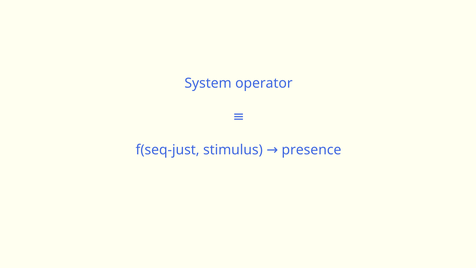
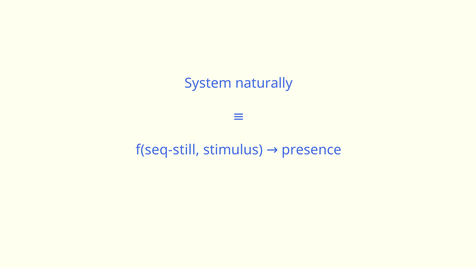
operator: operator -> naturally (264, 83)
f(seq-just: f(seq-just -> f(seq-still (168, 150)
